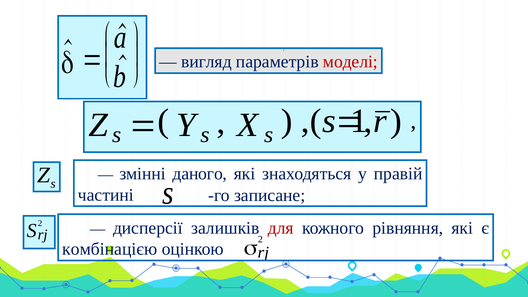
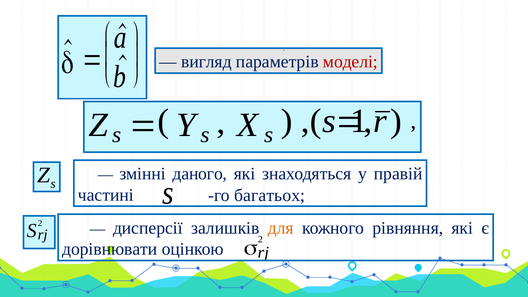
записане: записане -> багатьох (270, 195)
для colour: red -> orange (281, 228)
комбінацією: комбінацією -> дорівнювати (110, 249)
